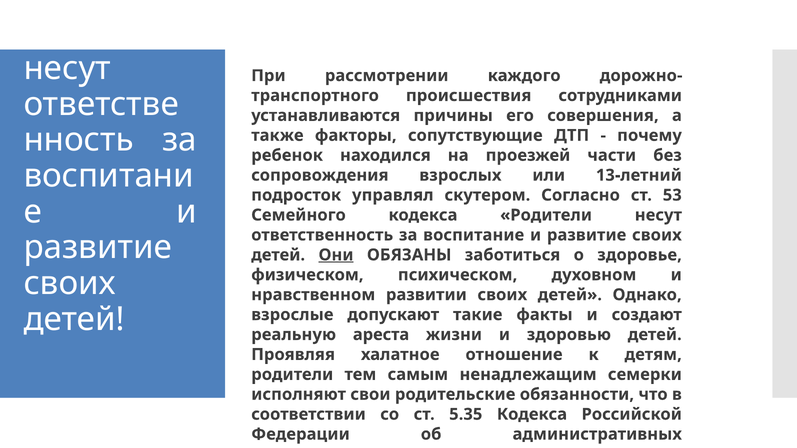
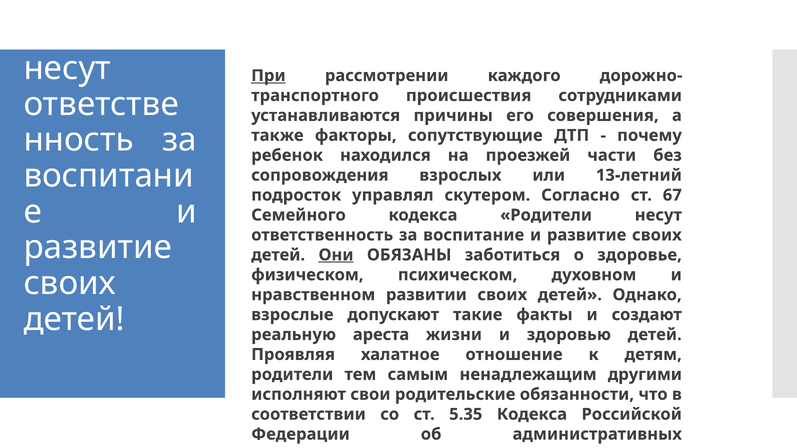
При underline: none -> present (268, 76)
53: 53 -> 67 (672, 195)
семерки: семерки -> другими (645, 375)
